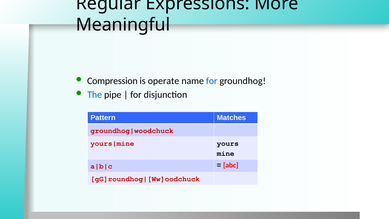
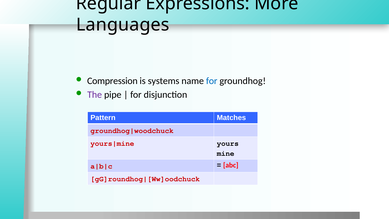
Meaningful: Meaningful -> Languages (123, 25)
operate: operate -> systems (164, 81)
The colour: blue -> purple (95, 95)
